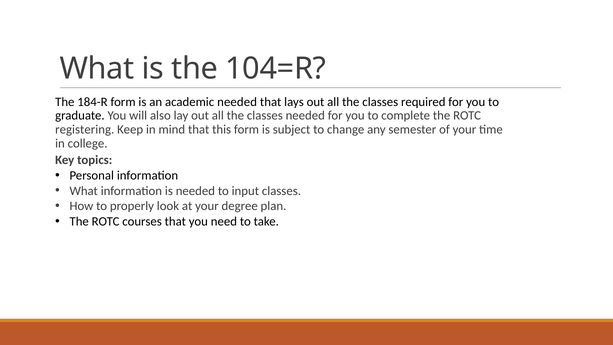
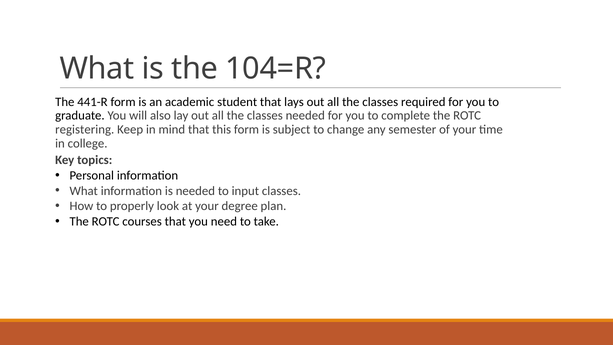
184-R: 184-R -> 441-R (92, 102)
academic needed: needed -> student (237, 102)
